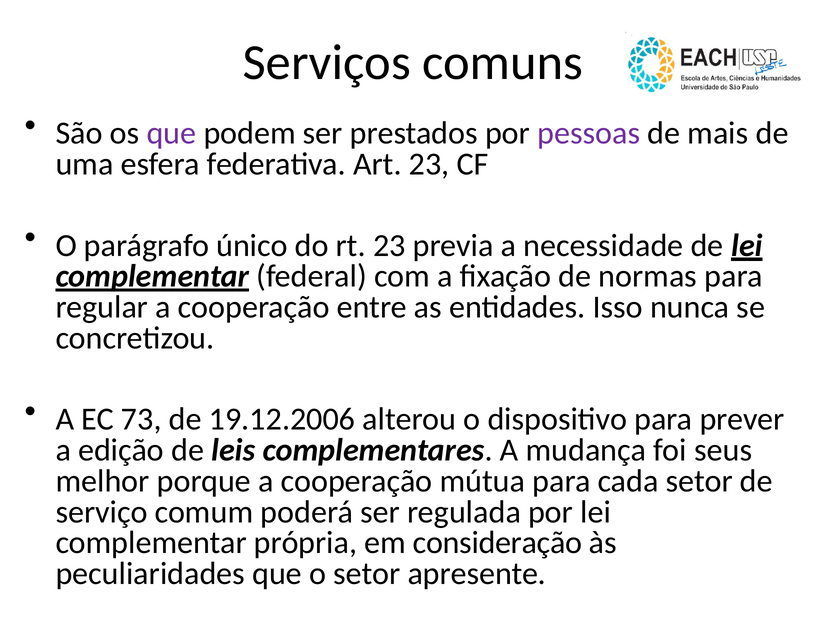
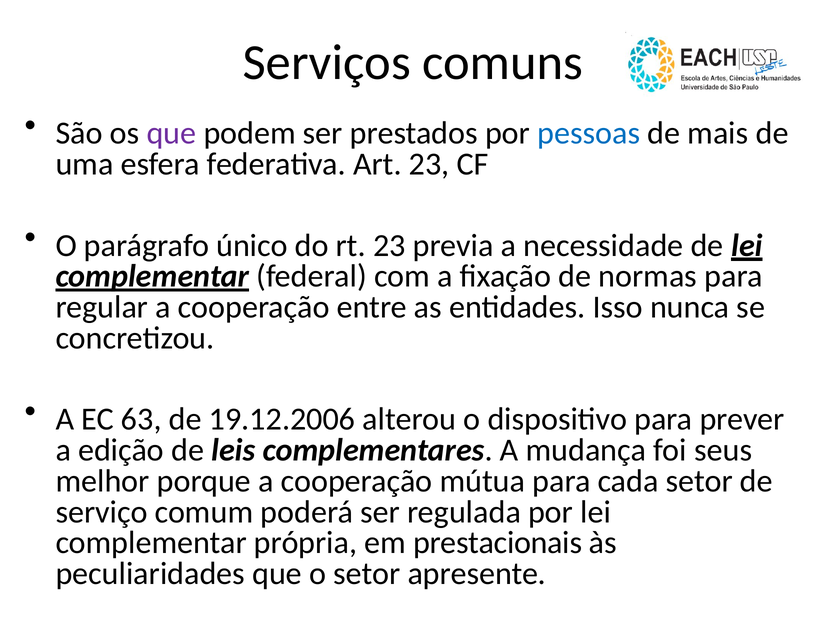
pessoas colour: purple -> blue (589, 133)
73: 73 -> 63 (141, 419)
consideração: consideração -> prestacionais (498, 543)
